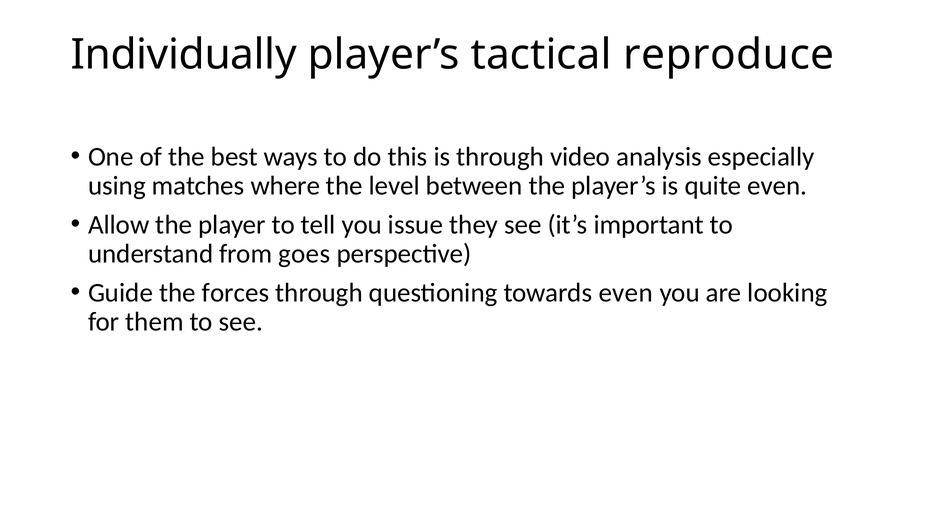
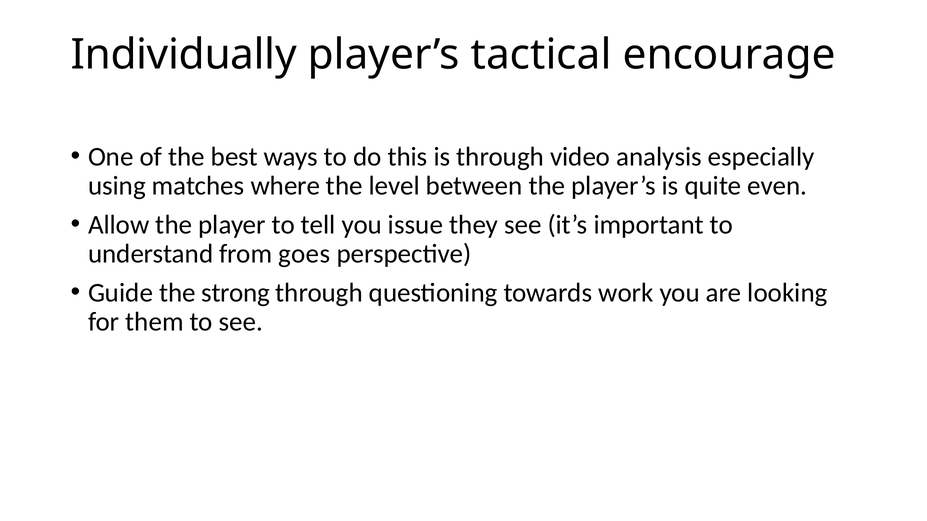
reproduce: reproduce -> encourage (729, 55)
forces: forces -> strong (236, 293)
towards even: even -> work (626, 293)
